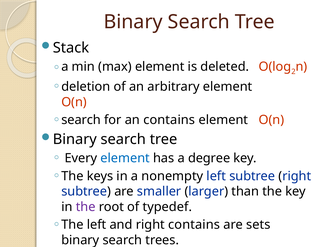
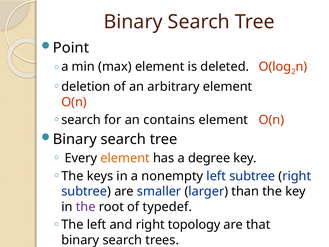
Stack: Stack -> Point (71, 48)
element colour: blue -> orange (125, 158)
right contains: contains -> topology (194, 224)
sets: sets -> that (258, 224)
